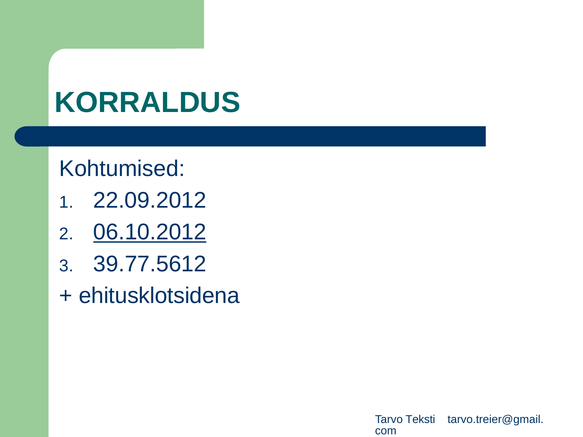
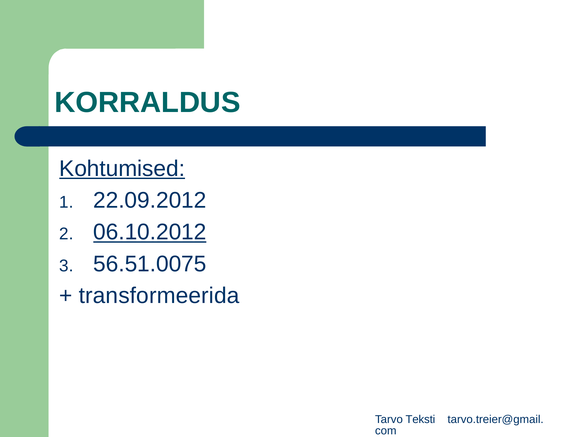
Kohtumised underline: none -> present (122, 169)
39.77.5612: 39.77.5612 -> 56.51.0075 (150, 264)
ehitusklotsidena: ehitusklotsidena -> transformeerida (159, 296)
